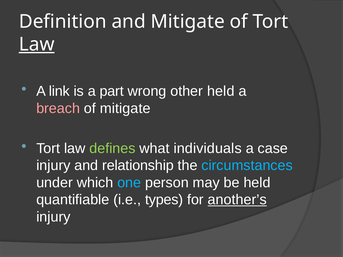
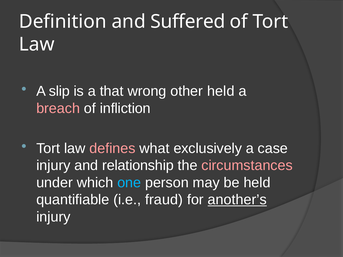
and Mitigate: Mitigate -> Suffered (188, 22)
Law underline: present -> none (37, 45)
link: link -> slip (59, 91)
part: part -> that (112, 91)
of mitigate: mitigate -> infliction (125, 108)
defines colour: light green -> pink (112, 149)
individuals: individuals -> exclusively (208, 149)
circumstances colour: light blue -> pink (247, 166)
types: types -> fraud (164, 200)
